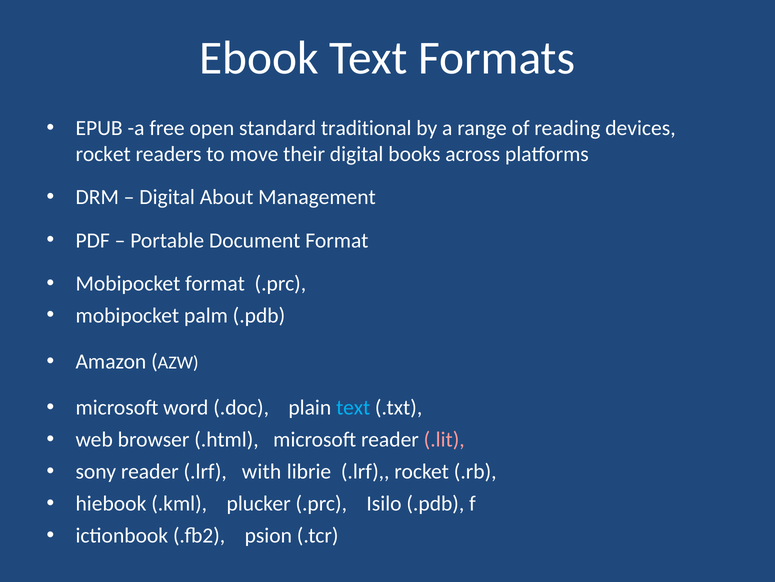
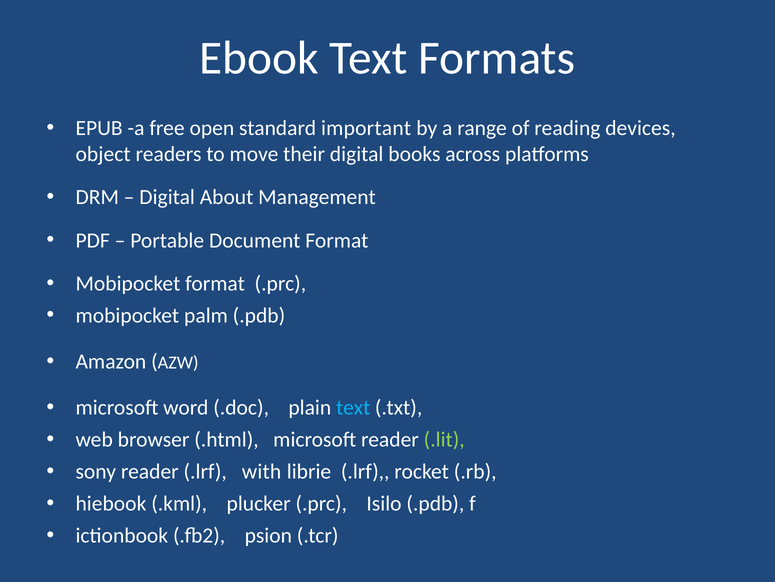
traditional: traditional -> important (366, 128)
rocket: rocket -> object (103, 154)
.lit colour: pink -> light green (444, 439)
